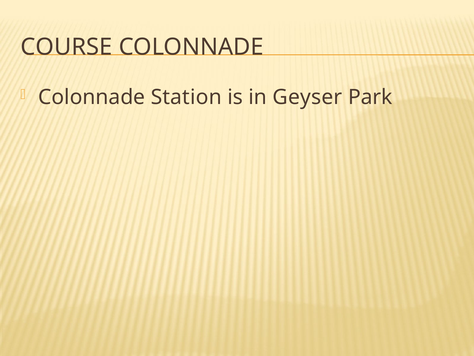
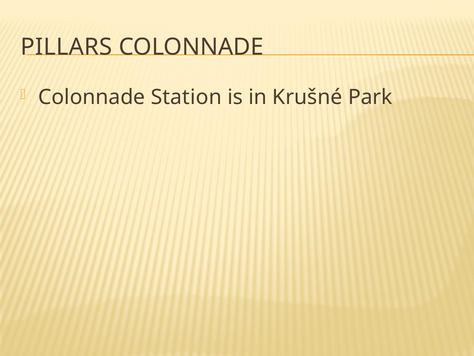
COURSE: COURSE -> PILLARS (66, 47)
Geyser: Geyser -> Krušné (307, 97)
